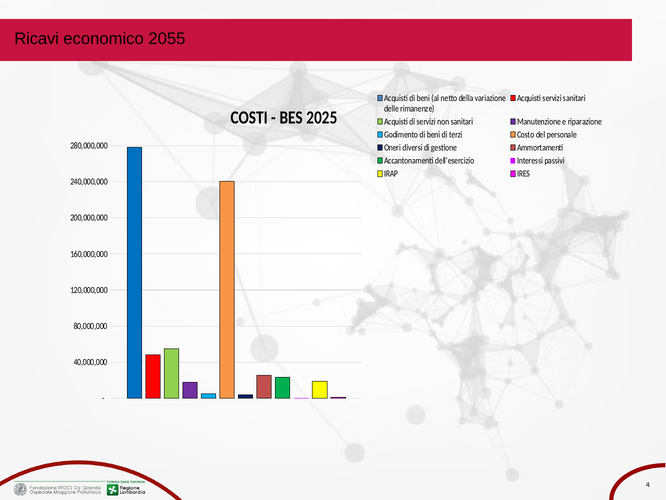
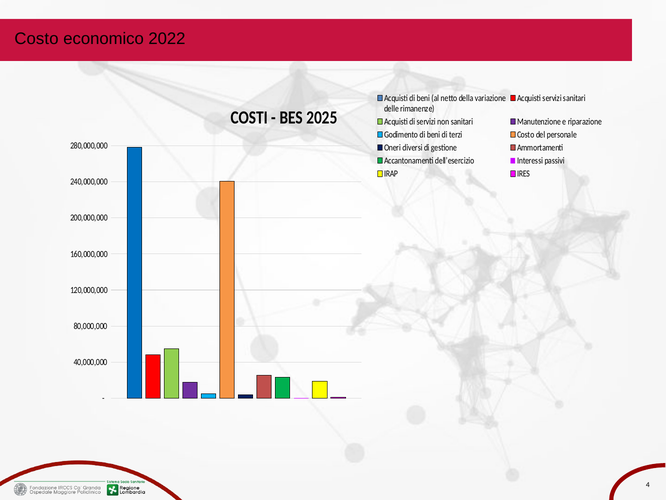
Ricavi: Ricavi -> Costo (36, 39)
2055: 2055 -> 2022 (167, 39)
